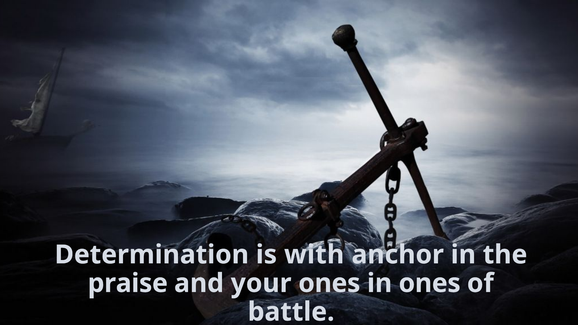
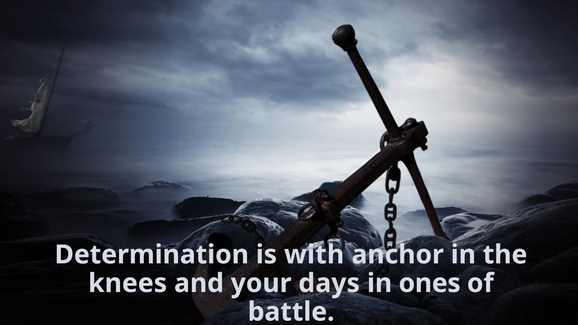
praise: praise -> knees (128, 283)
your ones: ones -> days (329, 283)
